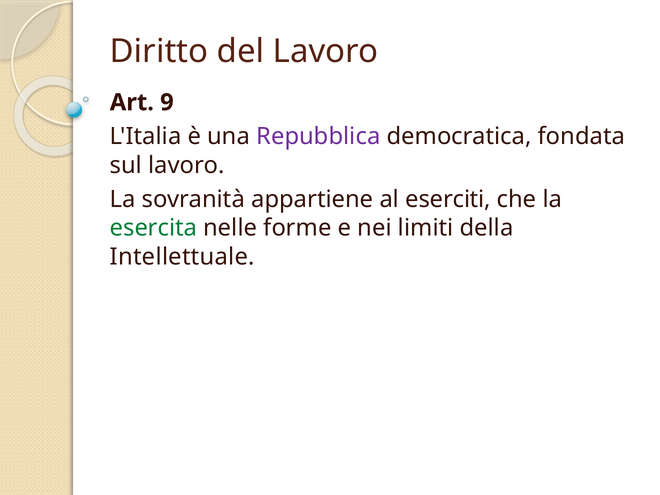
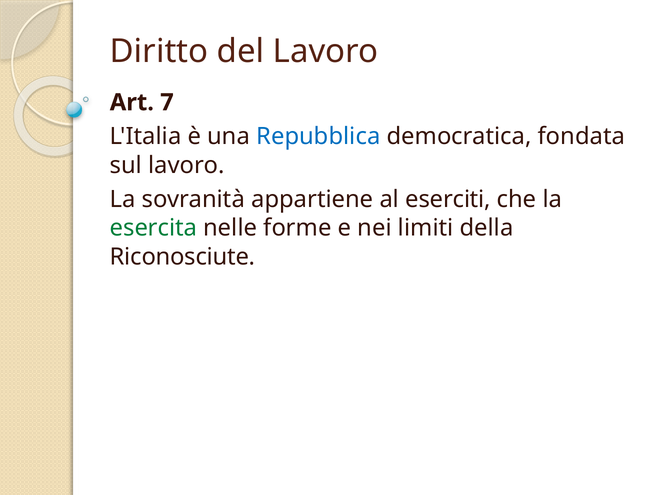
9: 9 -> 7 (167, 102)
Repubblica colour: purple -> blue (318, 137)
Intellettuale: Intellettuale -> Riconosciute (183, 257)
